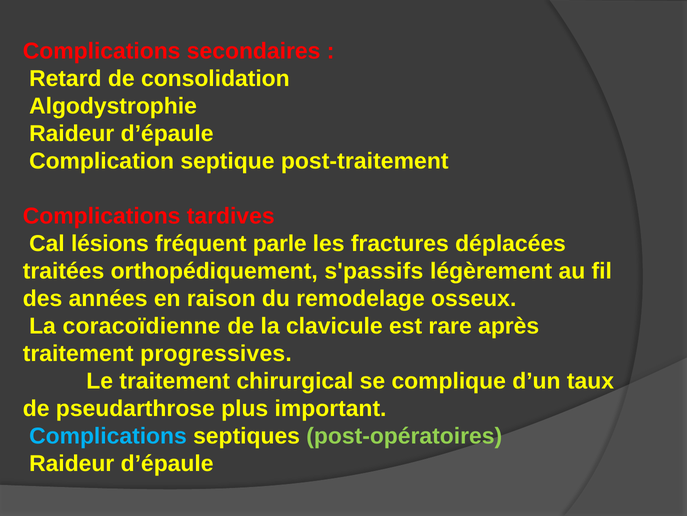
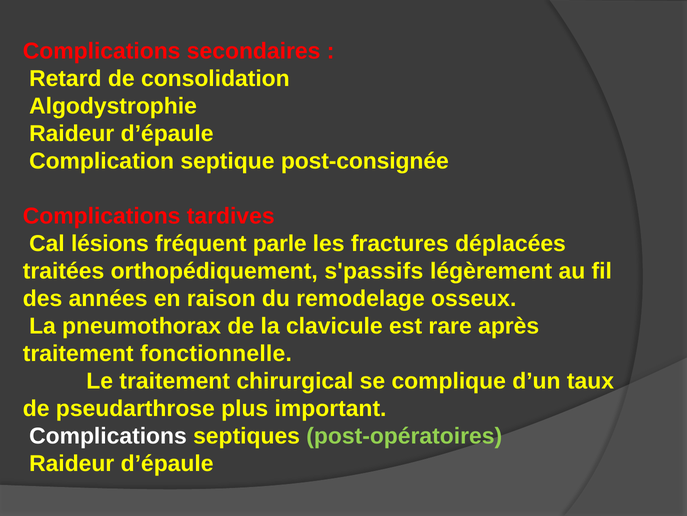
post-traitement: post-traitement -> post-consignée (365, 161)
coracoïdienne: coracoïdienne -> pneumothorax (142, 326)
progressives: progressives -> fonctionnelle (216, 353)
Complications colour: light blue -> white (108, 436)
